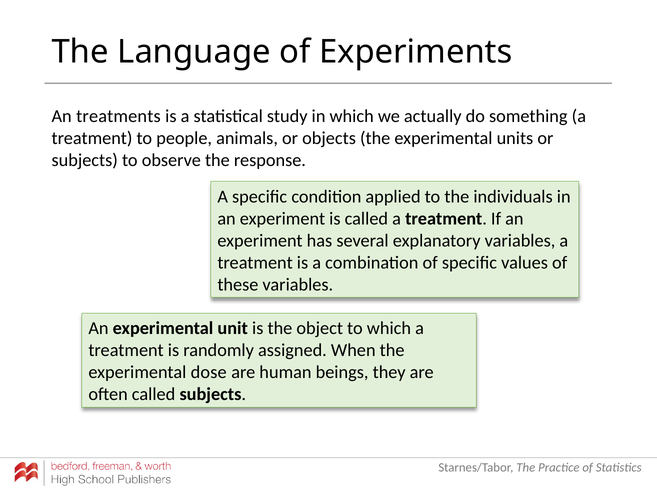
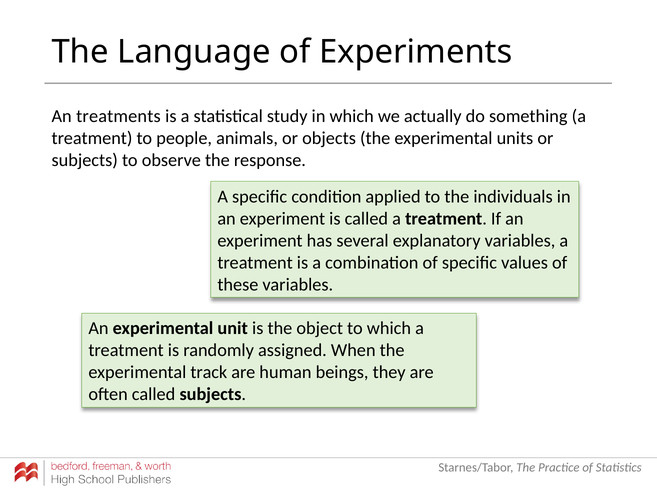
dose: dose -> track (209, 372)
